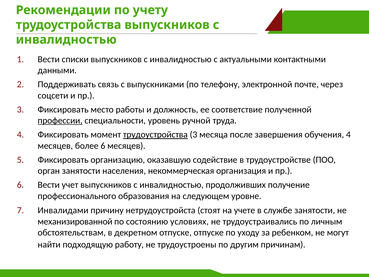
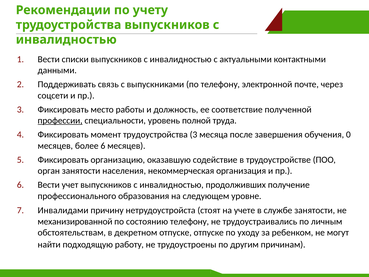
ручной: ручной -> полной (196, 120)
трудоустройства underline: present -> none (155, 135)
обучения 4: 4 -> 0 (348, 135)
состоянию условиях: условиях -> телефону (190, 221)
